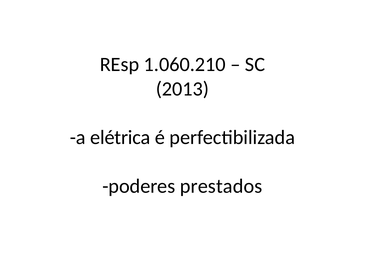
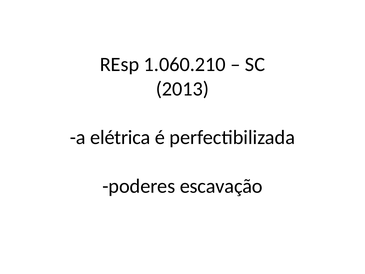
prestados: prestados -> escavação (221, 186)
